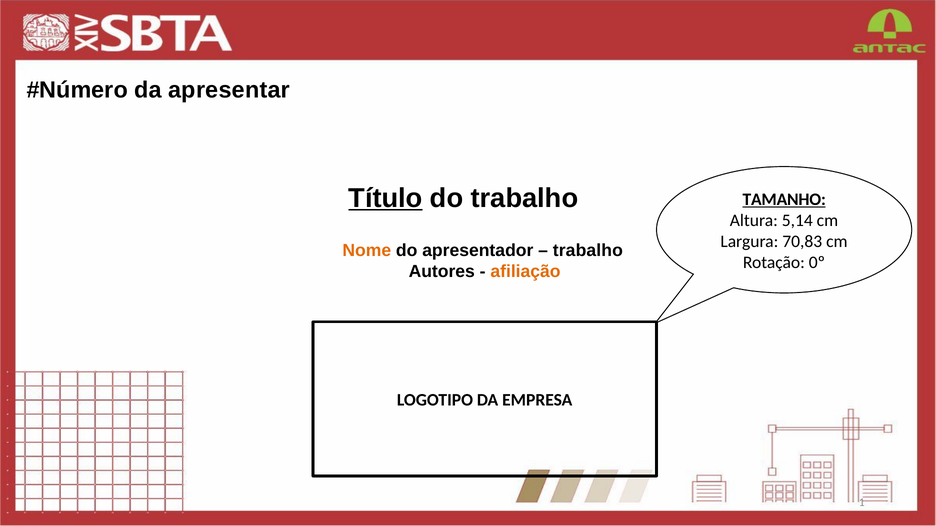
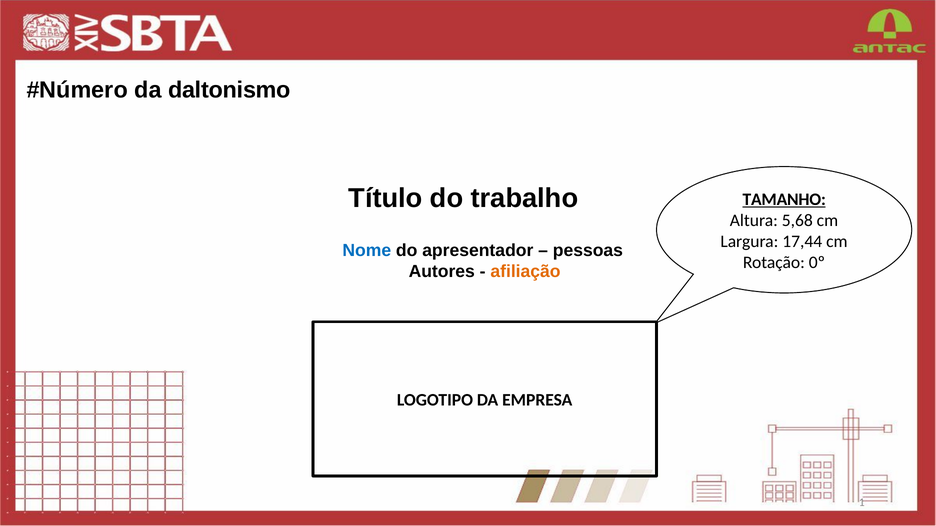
apresentar: apresentar -> daltonismo (229, 90)
Título underline: present -> none (385, 198)
5,14: 5,14 -> 5,68 (797, 221)
70,83: 70,83 -> 17,44 (802, 242)
Nome colour: orange -> blue (367, 251)
trabalho: trabalho -> pessoas (588, 251)
